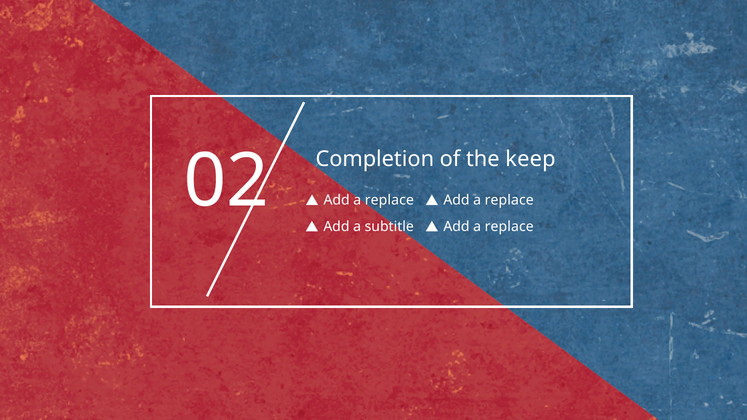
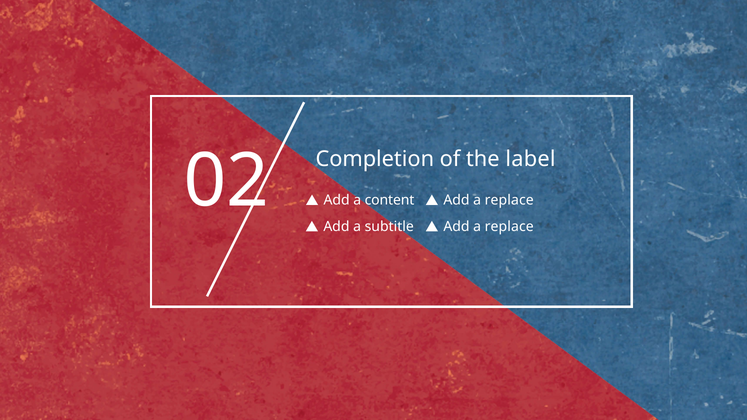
keep: keep -> label (531, 159)
replace: replace -> content (389, 200)
